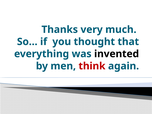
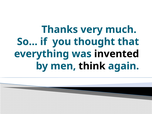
think colour: red -> black (92, 66)
